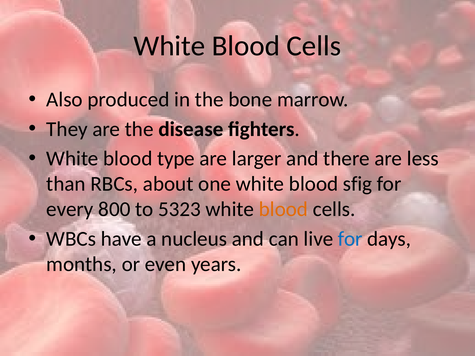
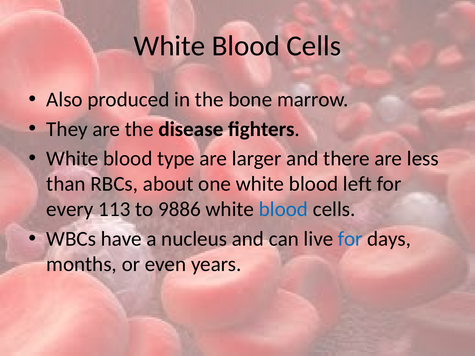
sfig: sfig -> left (358, 184)
800: 800 -> 113 (114, 209)
5323: 5323 -> 9886 (179, 209)
blood colour: orange -> blue (283, 209)
